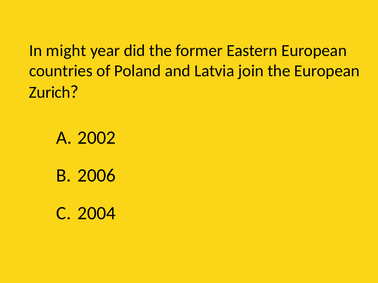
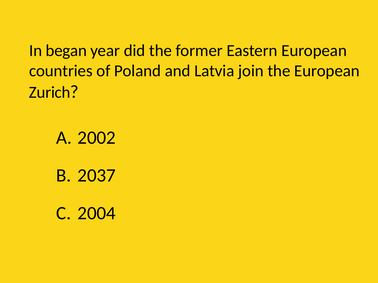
might: might -> began (66, 51)
2006: 2006 -> 2037 (97, 176)
